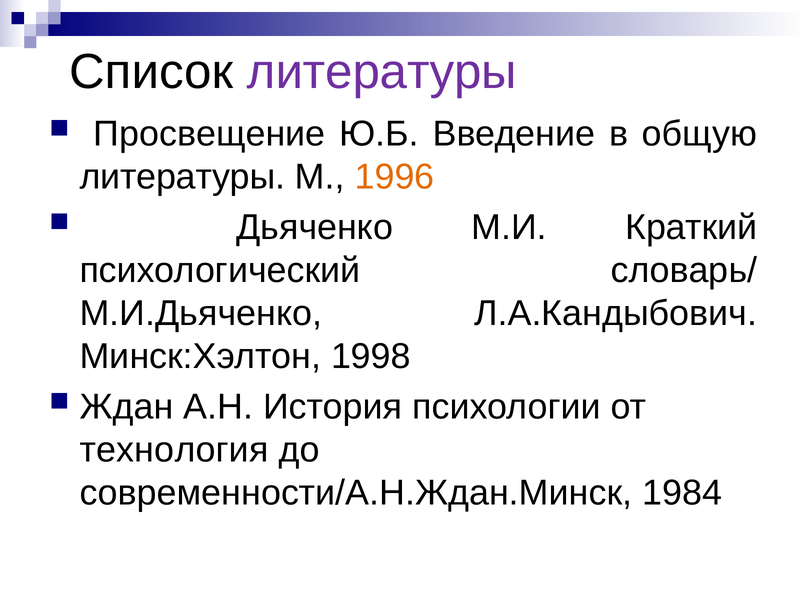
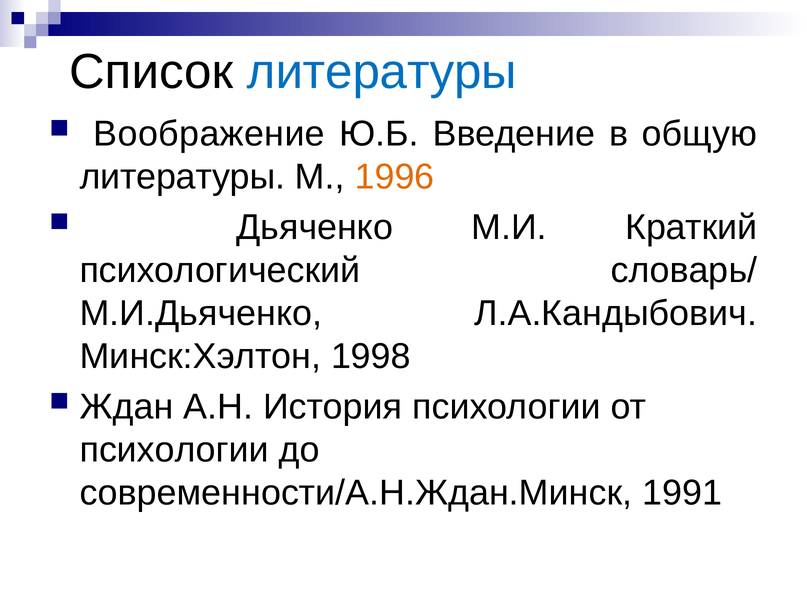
литературы colour: purple -> blue (382, 72)
Просвещение: Просвещение -> Воображение (209, 134)
технология: технология -> психологии (174, 449)
1984: 1984 -> 1991 (682, 492)
